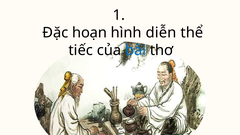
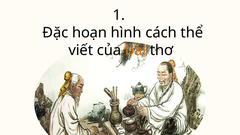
diễn: diễn -> cách (161, 33)
tiếc: tiếc -> viết (81, 50)
bài colour: blue -> orange (136, 50)
